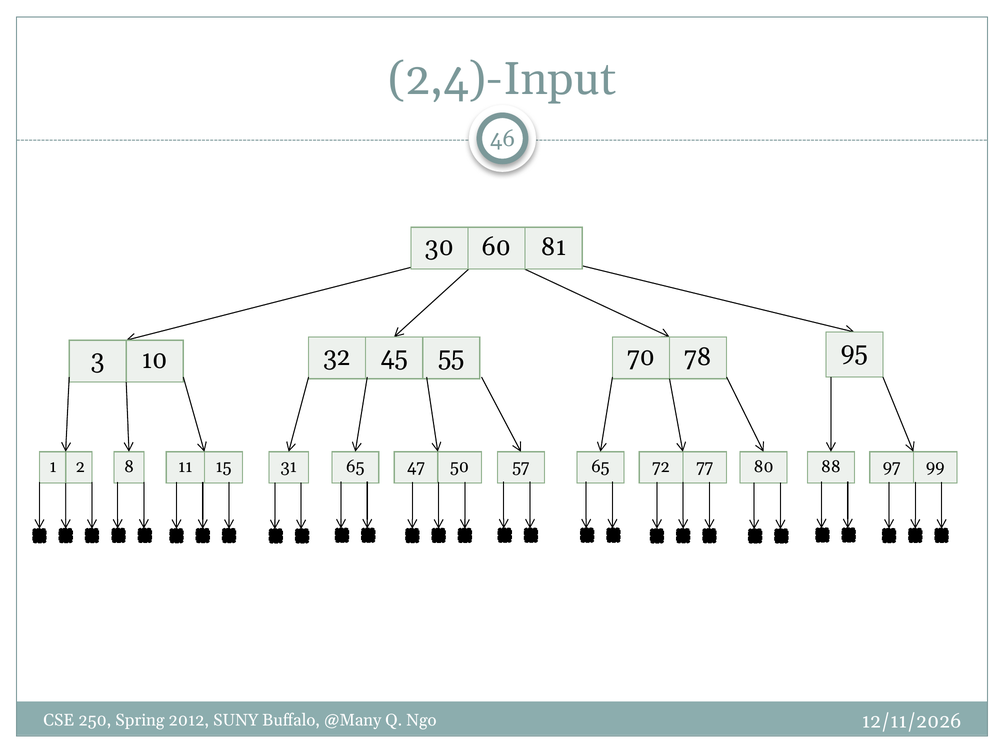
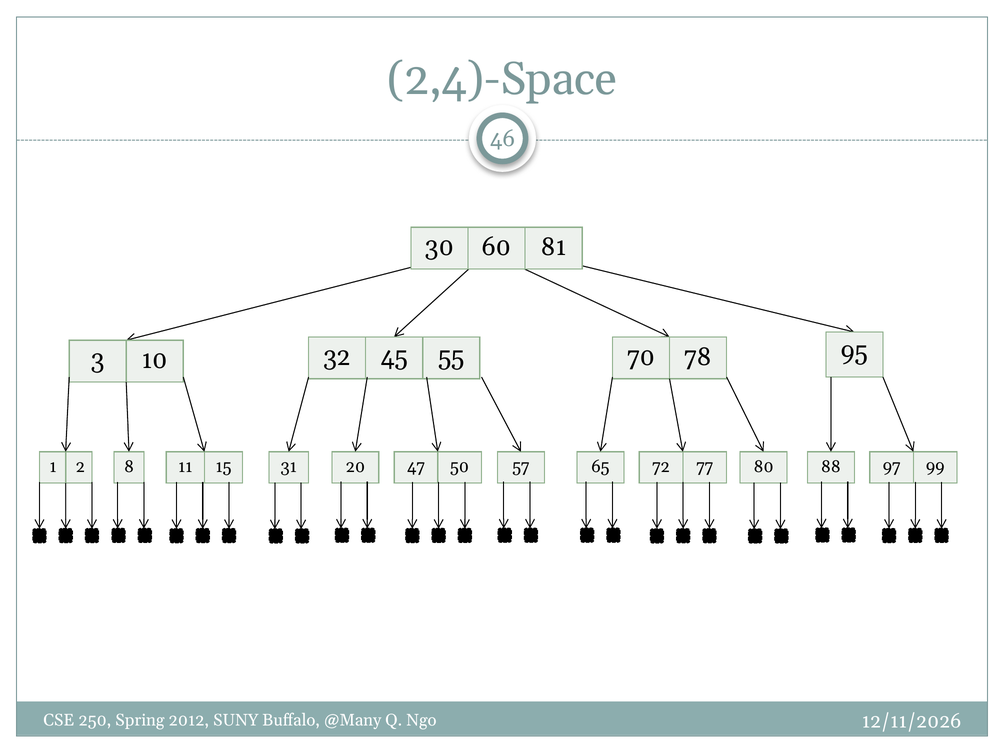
2,4)-Input: 2,4)-Input -> 2,4)-Space (502, 79)
31 65: 65 -> 20 (355, 467)
